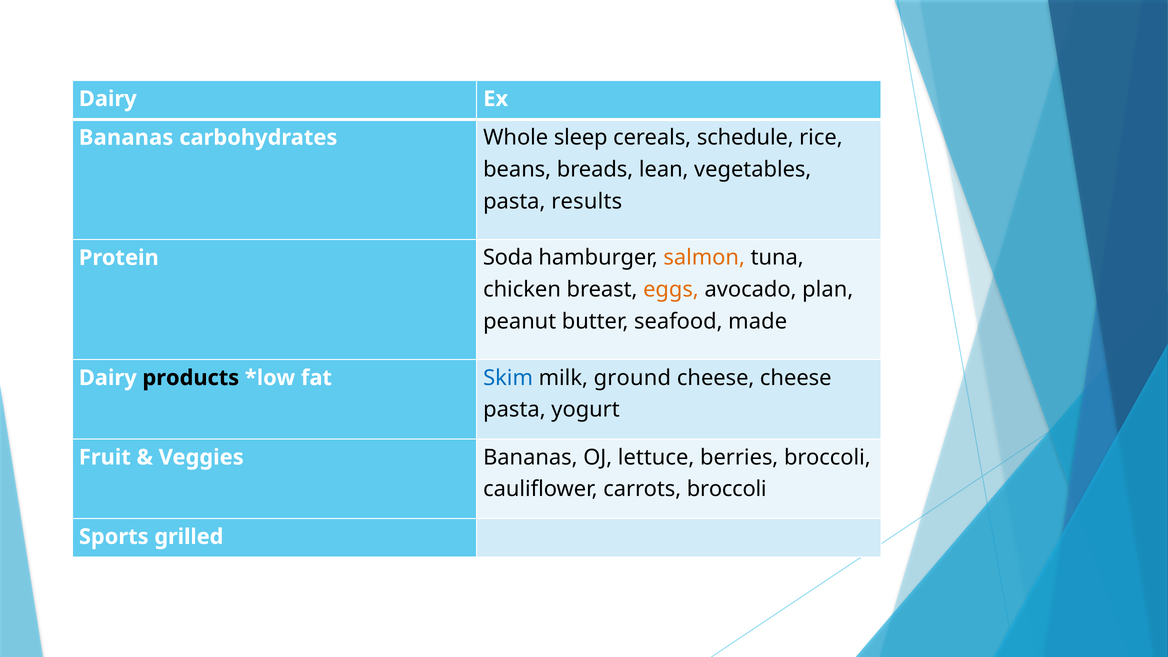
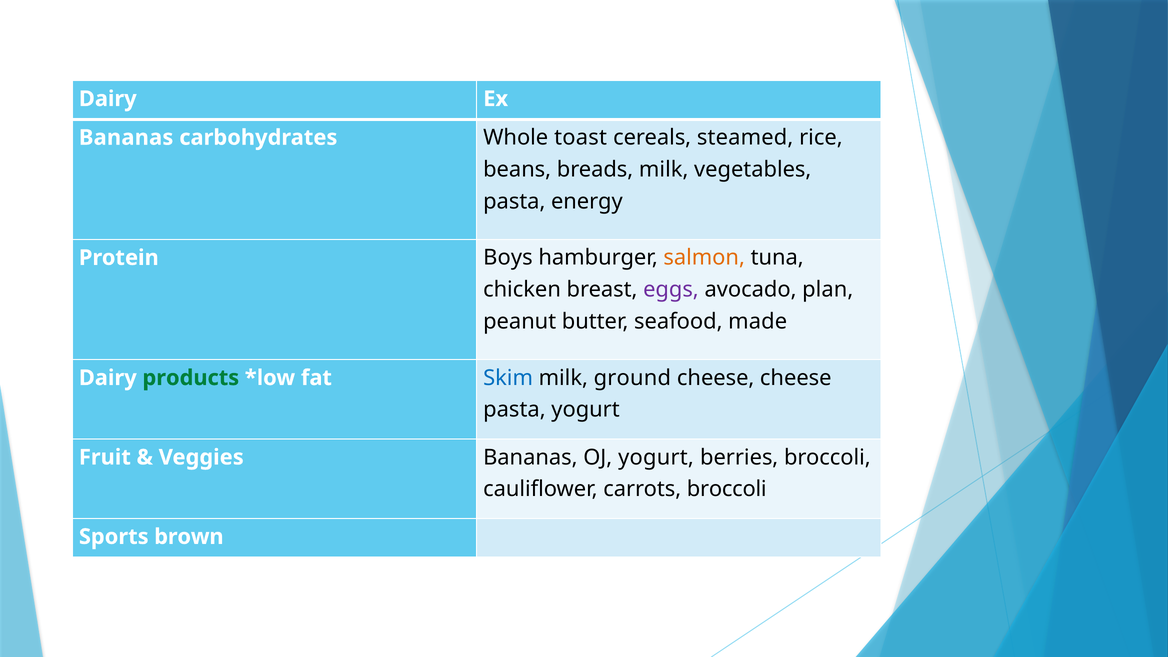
sleep: sleep -> toast (581, 138)
schedule: schedule -> steamed (745, 138)
breads lean: lean -> milk (664, 169)
results: results -> energy (587, 201)
Soda: Soda -> Boys (508, 258)
eggs colour: orange -> purple (671, 290)
products colour: black -> green (191, 378)
OJ lettuce: lettuce -> yogurt (656, 457)
grilled: grilled -> brown (189, 537)
